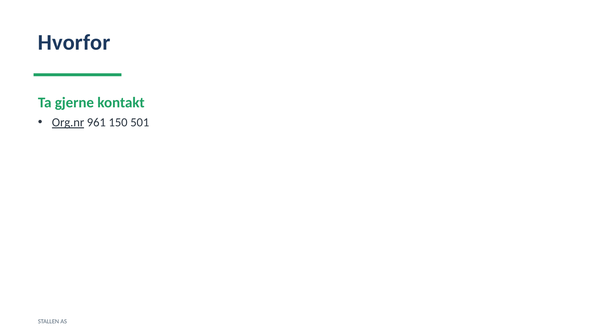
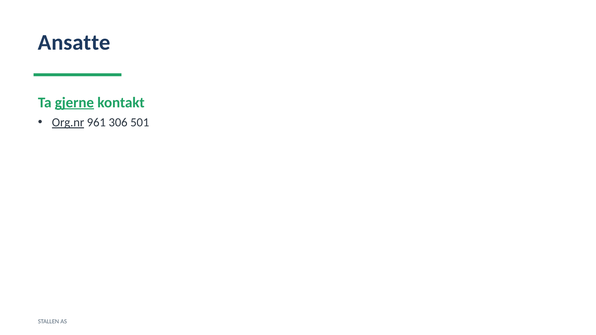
Hvorfor: Hvorfor -> Ansatte (74, 43)
gjerne underline: none -> present (74, 103)
150: 150 -> 306 (118, 123)
